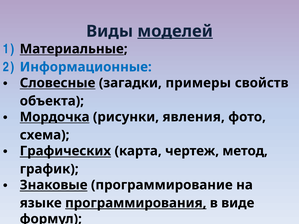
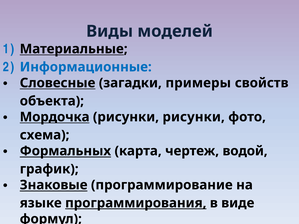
моделей underline: present -> none (175, 31)
рисунки явления: явления -> рисунки (194, 117)
Графических: Графических -> Формальных (65, 151)
метод: метод -> водой (245, 151)
